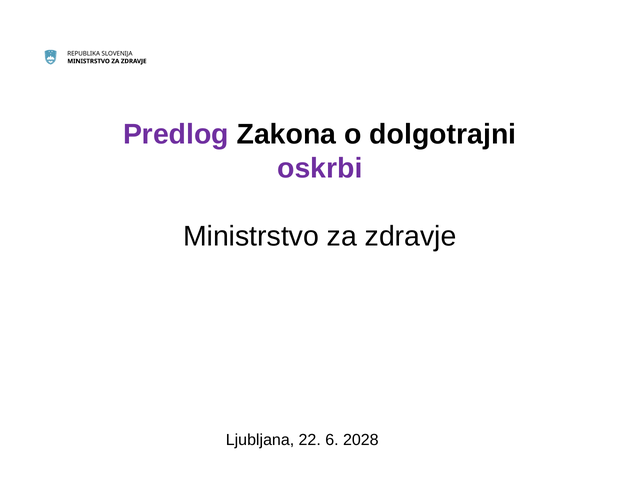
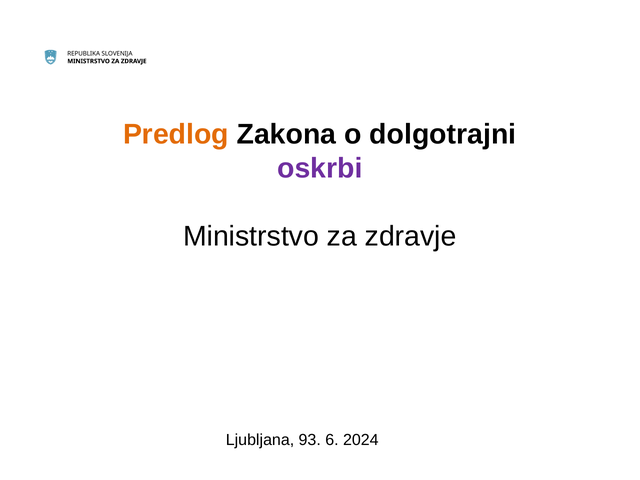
Predlog colour: purple -> orange (176, 134)
22: 22 -> 93 (310, 440)
2028: 2028 -> 2024 (361, 440)
